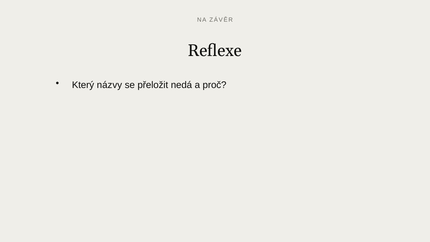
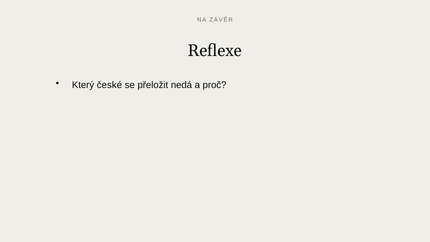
názvy: názvy -> české (109, 85)
